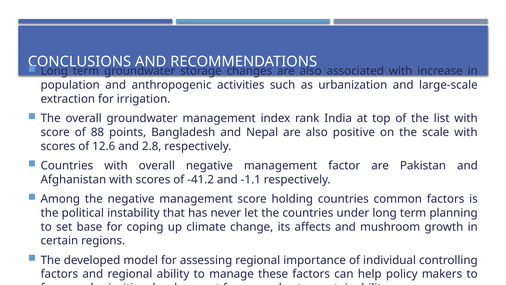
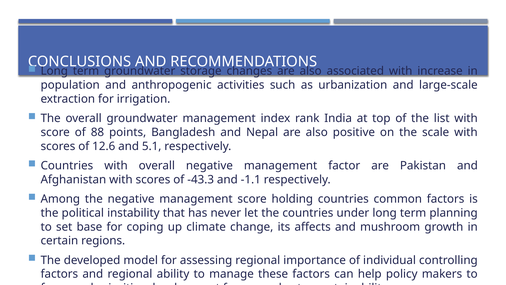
2.8: 2.8 -> 5.1 (152, 146)
-41.2: -41.2 -> -43.3 (201, 179)
